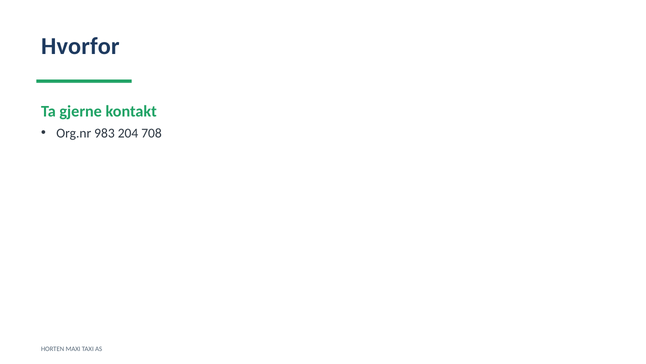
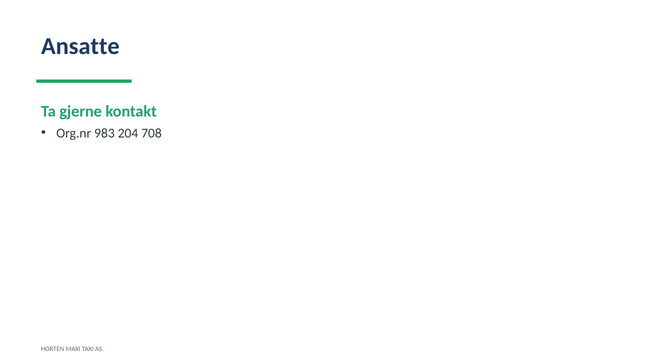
Hvorfor: Hvorfor -> Ansatte (80, 46)
